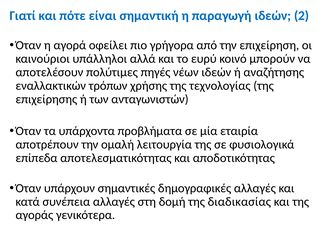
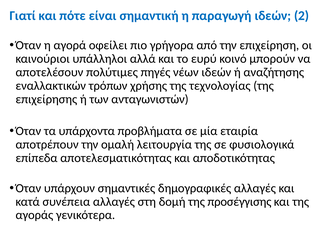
διαδικασίας: διαδικασίας -> προσέγγισης (239, 201)
